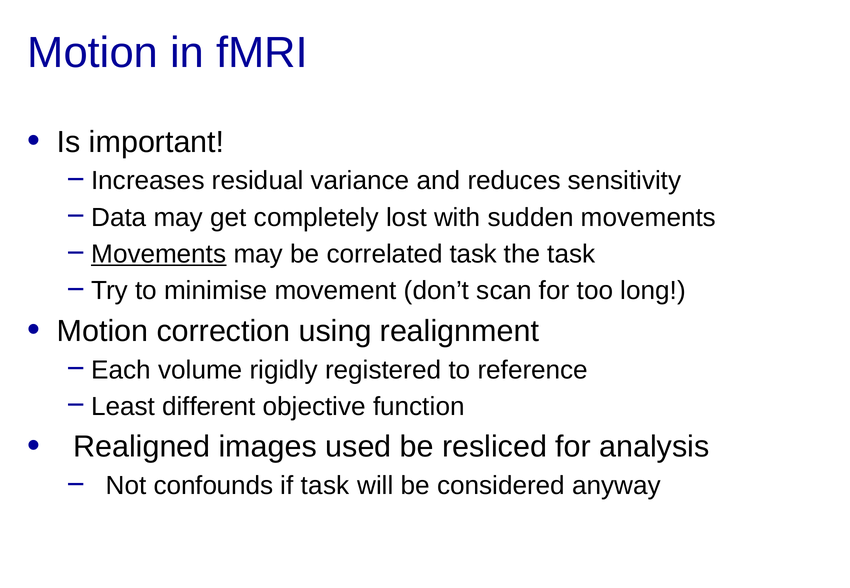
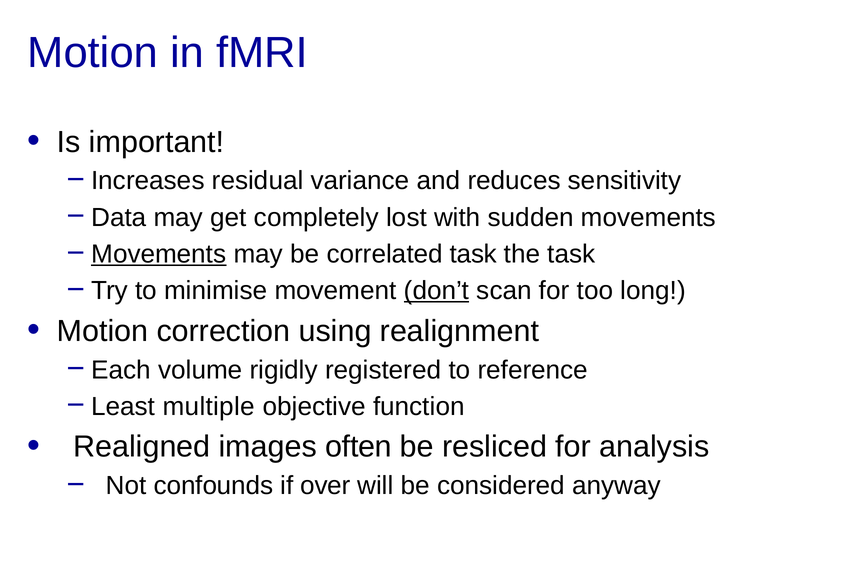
don’t underline: none -> present (437, 291)
different: different -> multiple (209, 407)
used: used -> often (359, 447)
if task: task -> over (325, 486)
